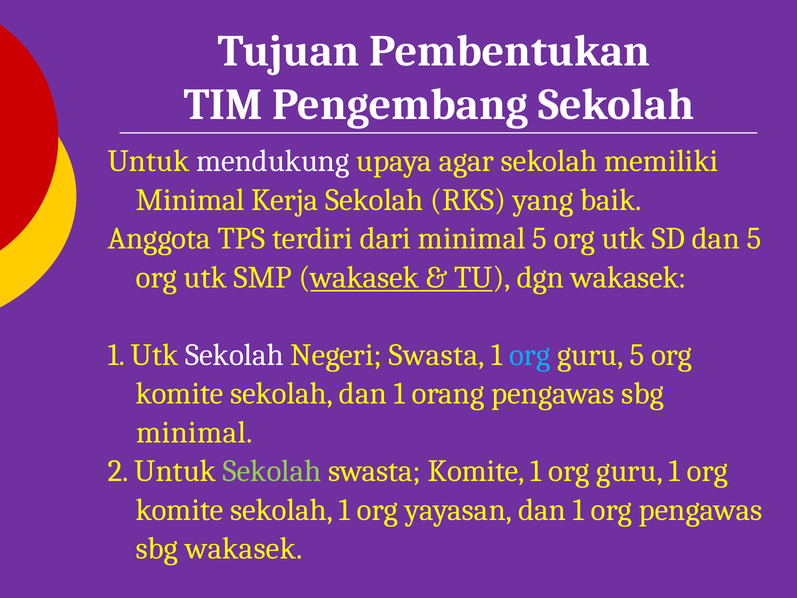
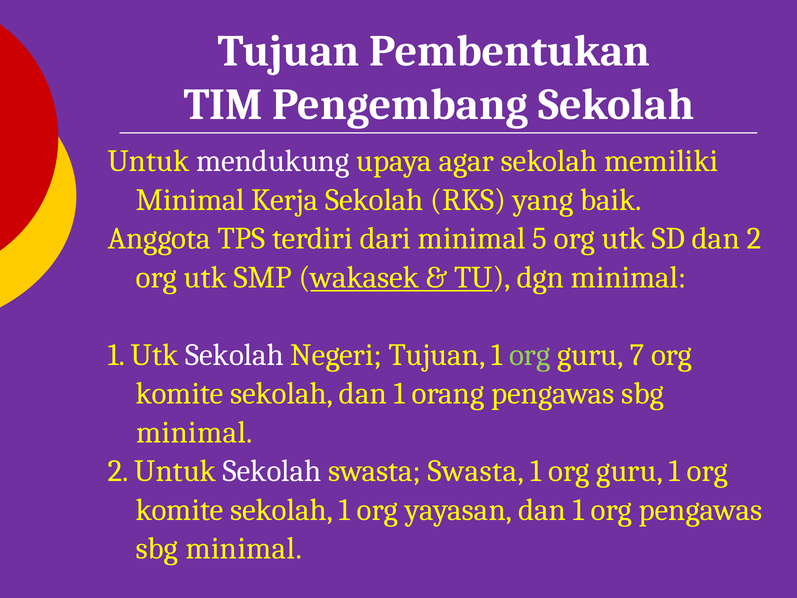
dan 5: 5 -> 2 (754, 238)
dgn wakasek: wakasek -> minimal (629, 277)
Negeri Swasta: Swasta -> Tujuan (437, 355)
org colour: light blue -> light green (530, 355)
guru 5: 5 -> 7 (637, 355)
Sekolah colour: light green -> white (272, 471)
swasta Komite: Komite -> Swasta (476, 471)
wakasek: wakasek -> minimal (244, 548)
